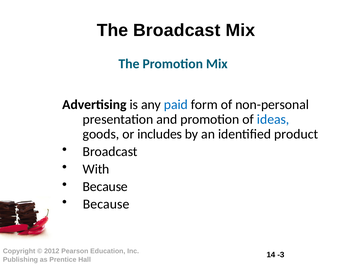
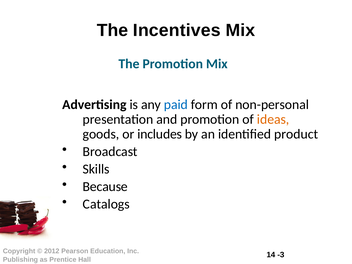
The Broadcast: Broadcast -> Incentives (177, 30)
ideas colour: blue -> orange (273, 119)
With: With -> Skills (96, 169)
Because: Because -> Catalogs (106, 204)
